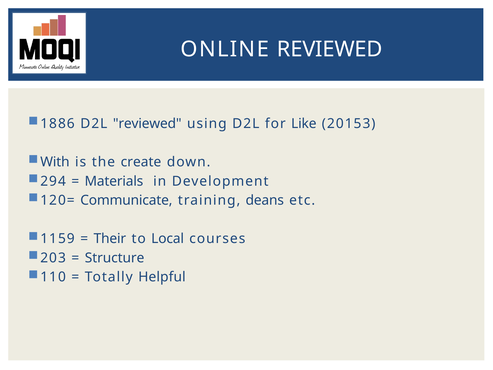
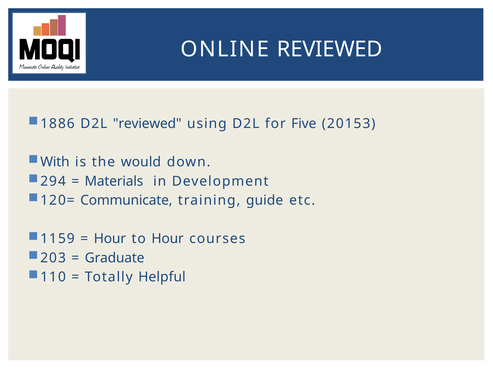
Like: Like -> Five (304, 124)
create: create -> would (141, 162)
deans: deans -> guide (265, 200)
Their: Their -> Hour (110, 239)
to Local: Local -> Hour (168, 239)
Structure: Structure -> Graduate (115, 258)
